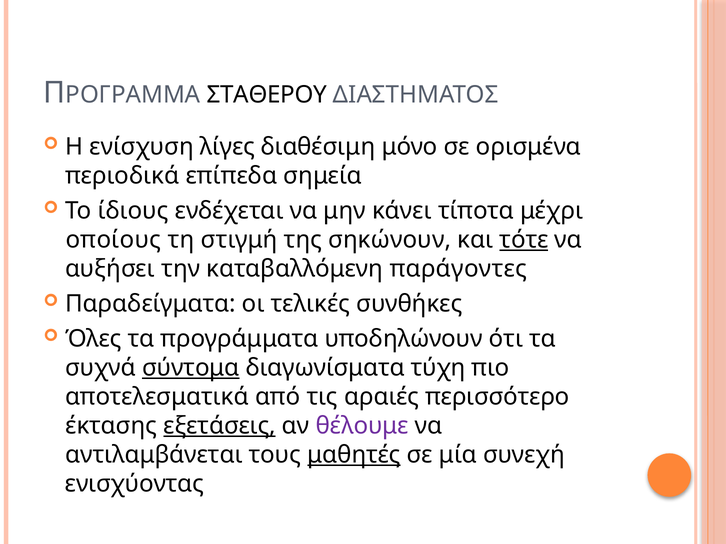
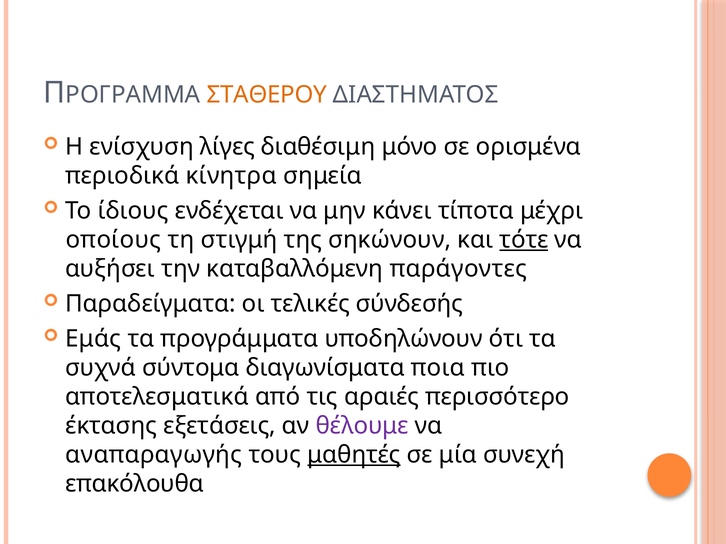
ΣΤΑΘΕΡΟΥ colour: black -> orange (267, 95)
επίπεδα: επίπεδα -> κίνητρα (231, 176)
συνθήκες: συνθήκες -> σύνδεσής (409, 304)
Όλες: Όλες -> Εμάς (93, 339)
σύντομα underline: present -> none (191, 368)
τύχη: τύχη -> ποια (438, 368)
εξετάσεις underline: present -> none (220, 426)
αντιλαμβάνεται: αντιλαμβάνεται -> αναπαραγωγής (154, 455)
ενισχύοντας: ενισχύοντας -> επακόλουθα (135, 484)
